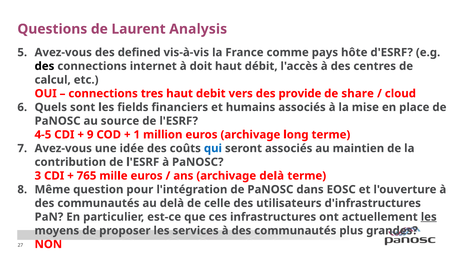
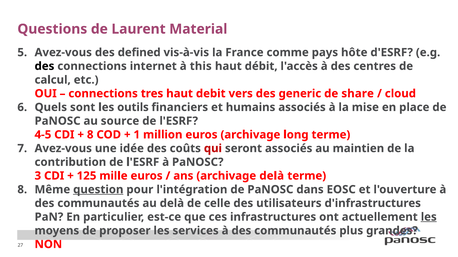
Analysis: Analysis -> Material (198, 29)
doit: doit -> this (201, 66)
provide: provide -> generic (300, 94)
fields: fields -> outils (133, 108)
9: 9 -> 8 (90, 135)
qui colour: blue -> red (213, 149)
765: 765 -> 125 (87, 176)
question underline: none -> present (98, 190)
